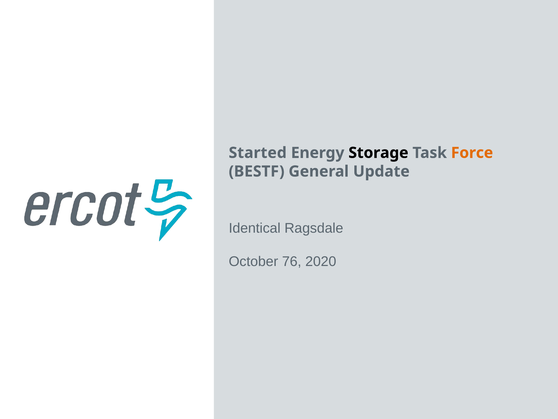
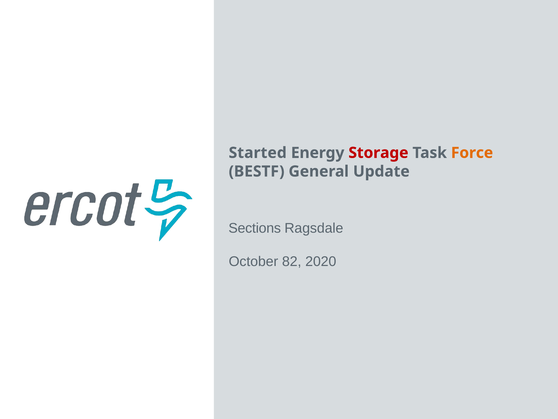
Storage colour: black -> red (378, 153)
Identical: Identical -> Sections (255, 228)
76: 76 -> 82 (292, 261)
